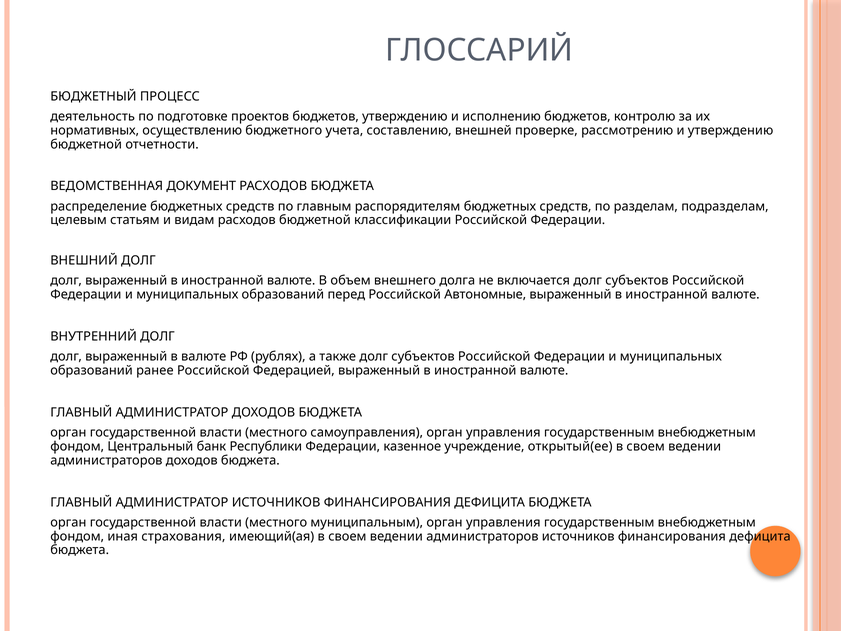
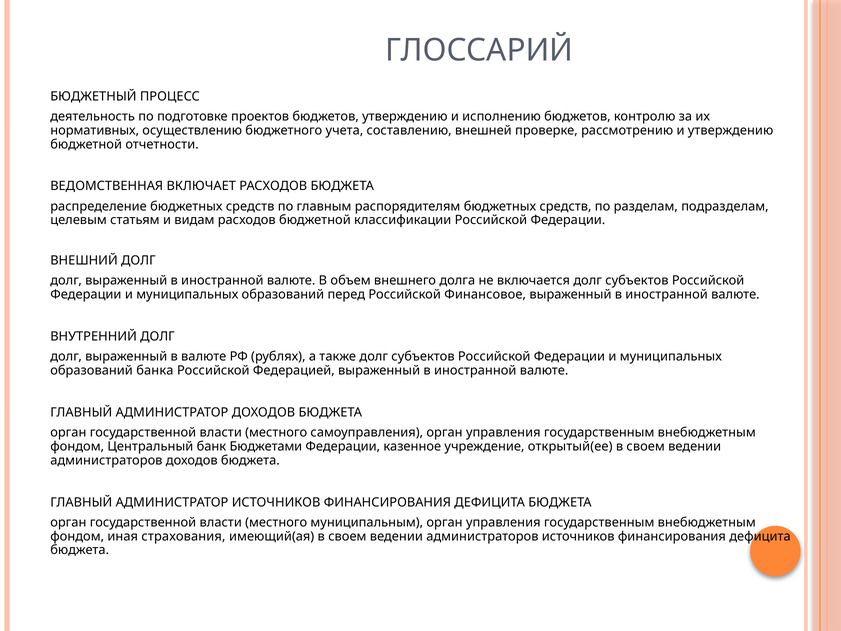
ДОКУМЕНТ: ДОКУМЕНТ -> ВКЛЮЧАЕТ (201, 186)
Автономные: Автономные -> Финансовое (485, 295)
ранее: ранее -> банка (155, 370)
Республики: Республики -> Бюджетами (266, 446)
